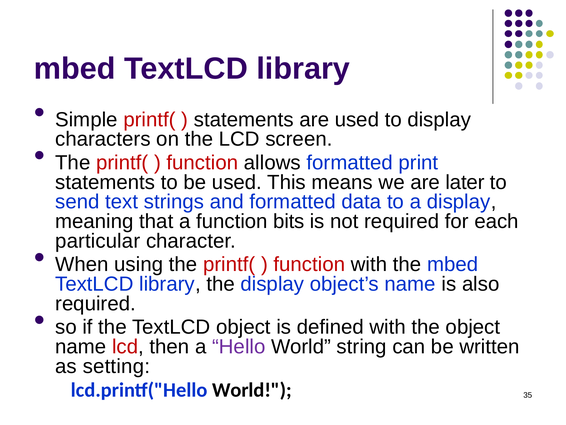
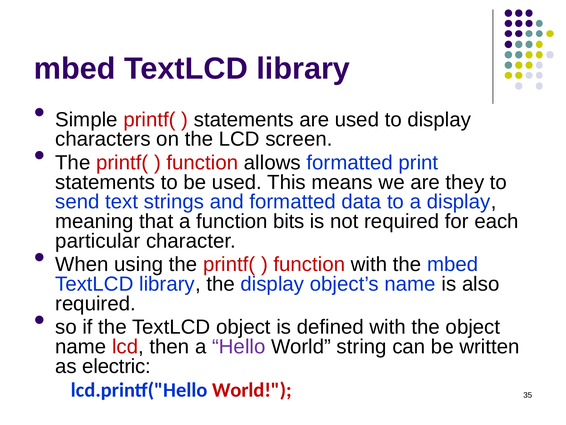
later: later -> they (465, 182)
setting: setting -> electric (117, 366)
World colour: black -> red (252, 389)
